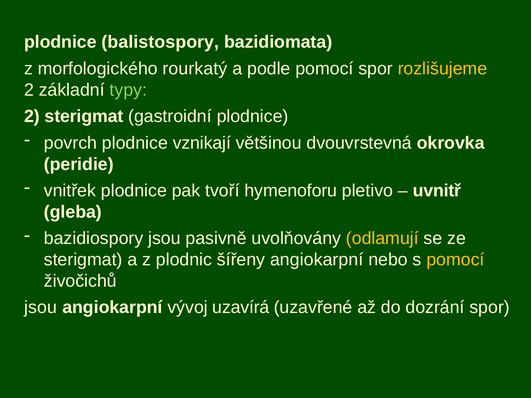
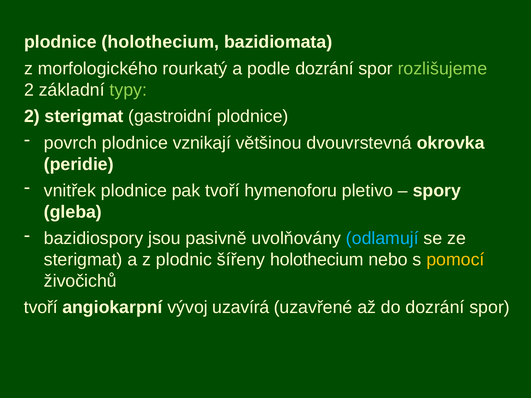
plodnice balistospory: balistospory -> holothecium (160, 42)
podle pomocí: pomocí -> dozrání (325, 69)
rozlišujeme colour: yellow -> light green (442, 69)
uvnitř: uvnitř -> spory (437, 191)
odlamují colour: yellow -> light blue (382, 239)
šířeny angiokarpní: angiokarpní -> holothecium (317, 260)
jsou: jsou -> tvoří (41, 308)
